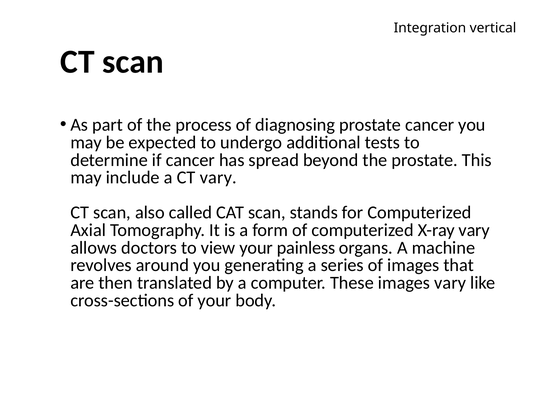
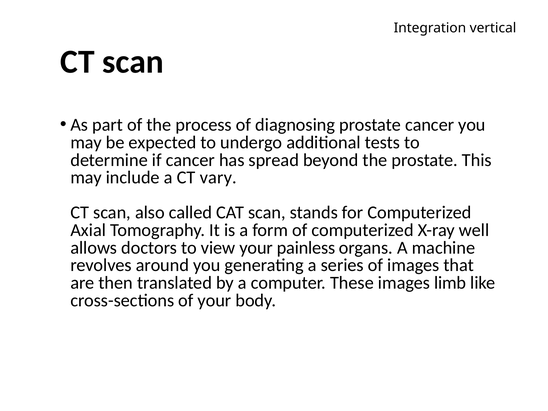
X-ray vary: vary -> well (474, 230)
images vary: vary -> limb (450, 283)
